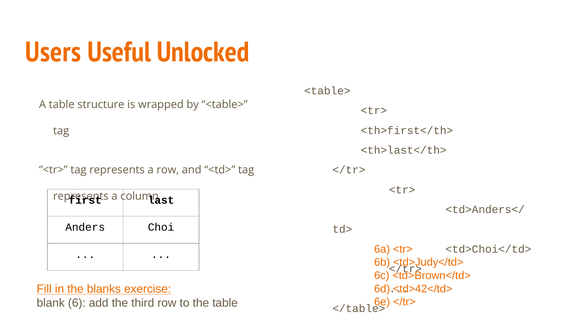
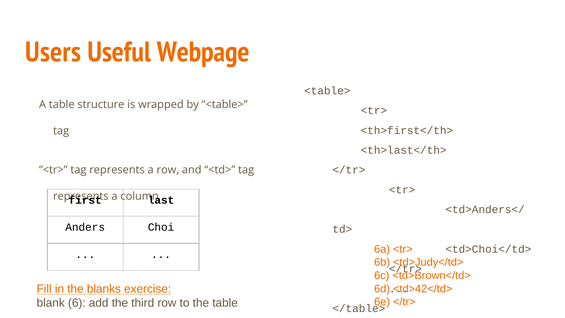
Unlocked: Unlocked -> Webpage (203, 52)
